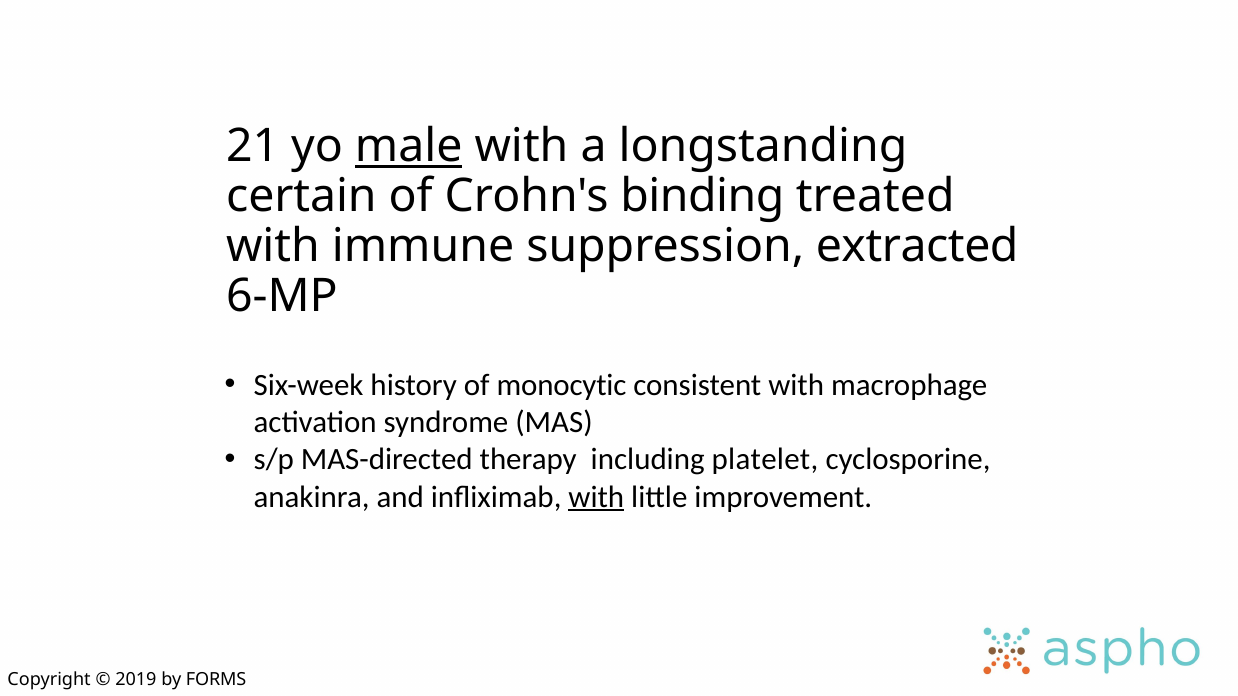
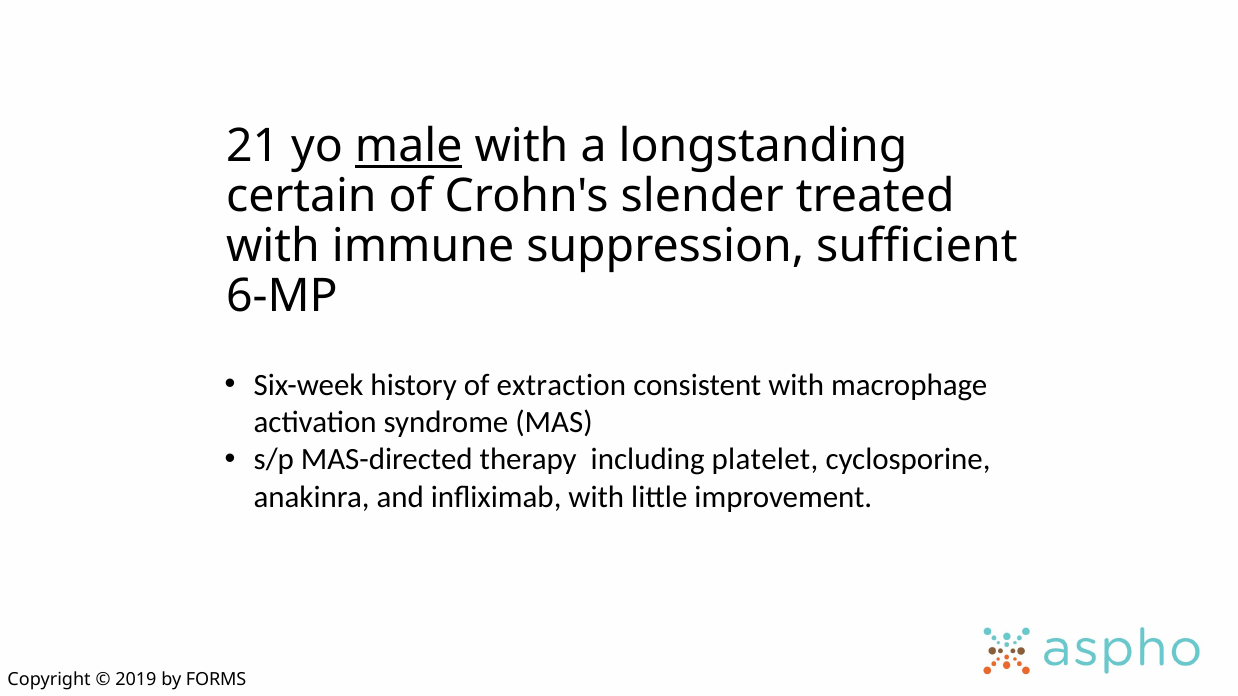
binding: binding -> slender (702, 197)
extracted: extracted -> sufficient (917, 247)
monocytic: monocytic -> extraction (561, 386)
with underline: present -> none (596, 497)
